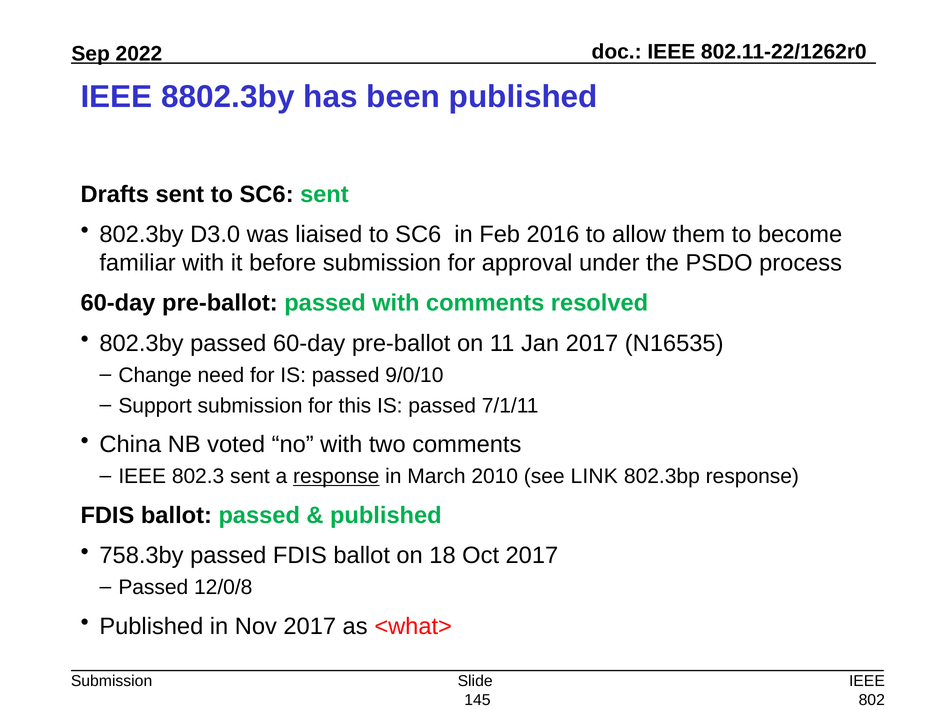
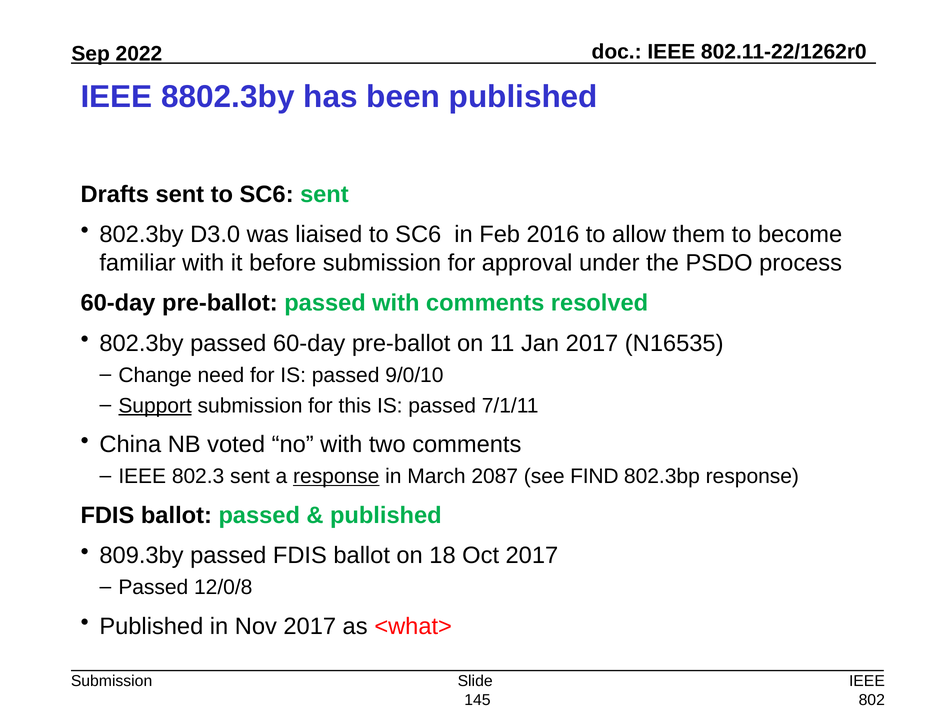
Support underline: none -> present (155, 406)
2010: 2010 -> 2087 (495, 477)
LINK: LINK -> FIND (594, 477)
758.3by: 758.3by -> 809.3by (142, 556)
